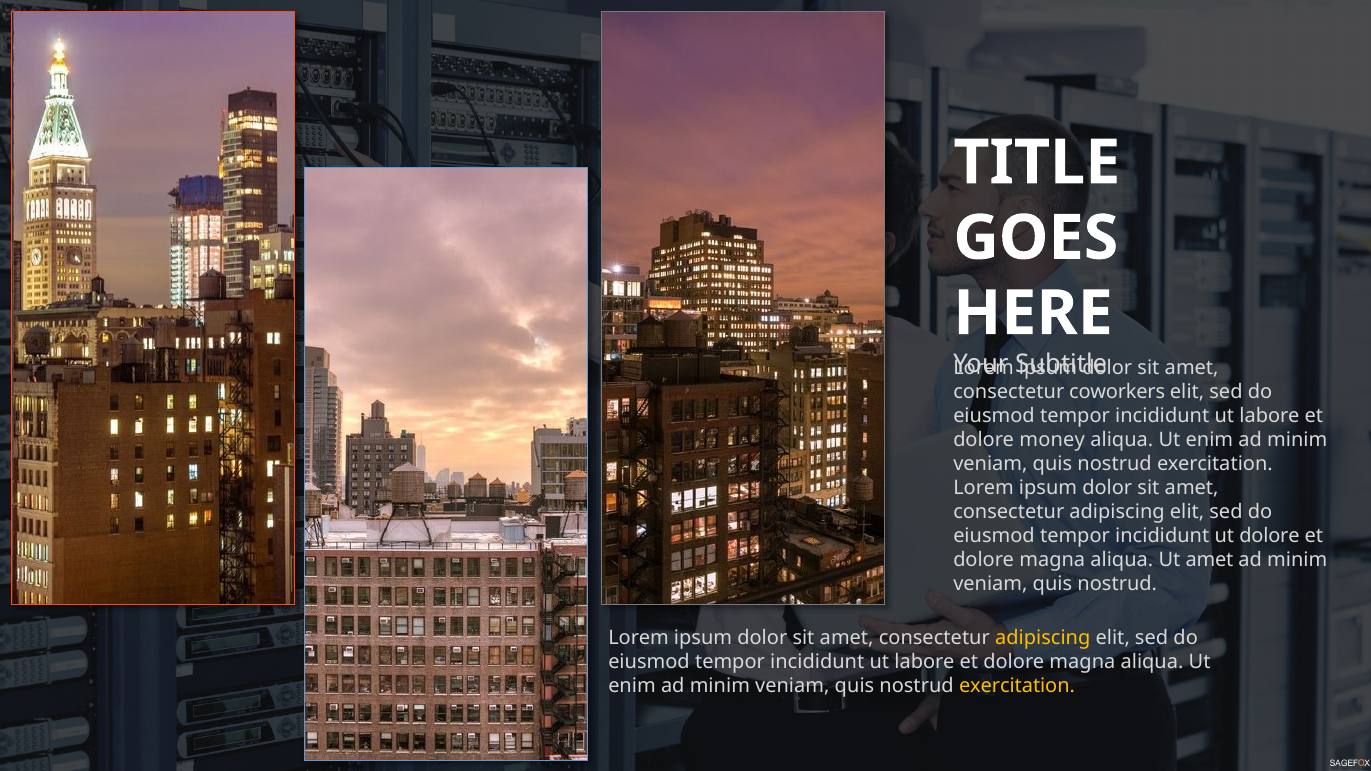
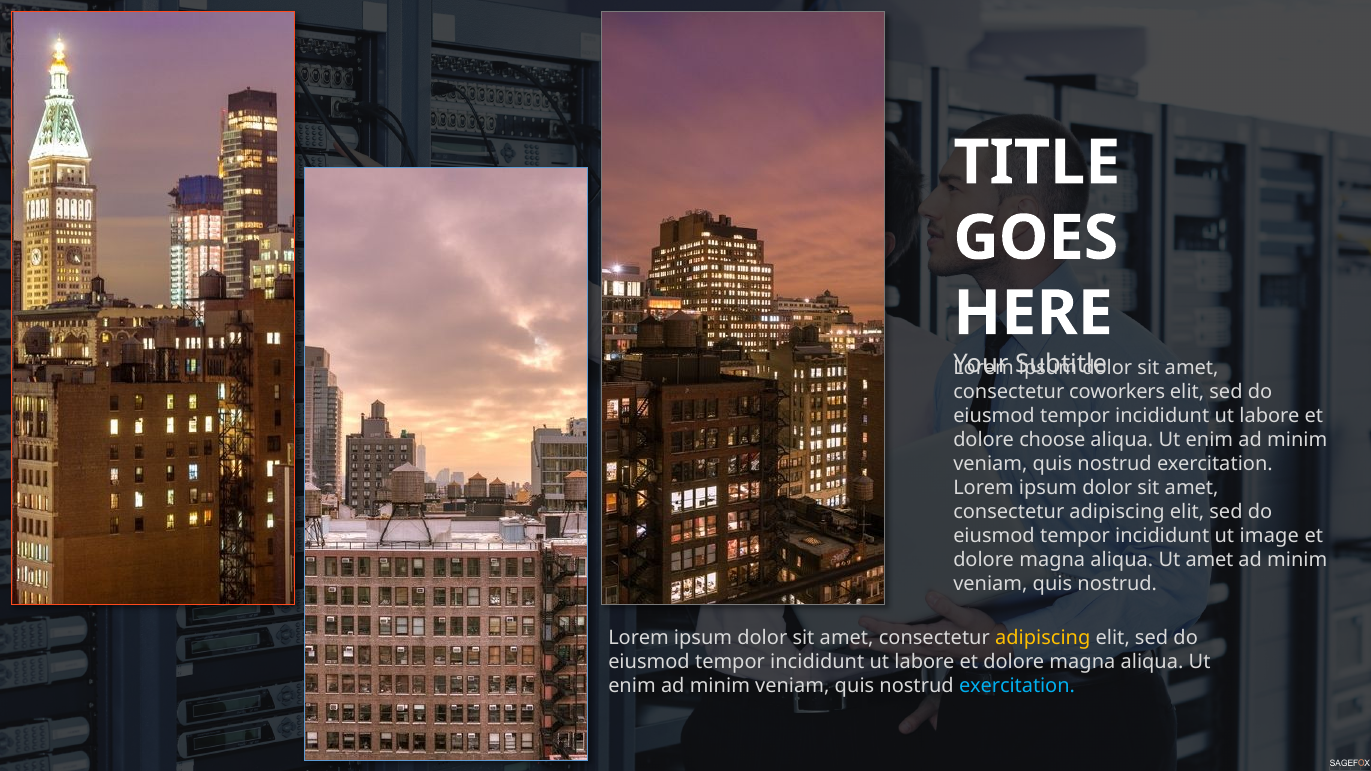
money: money -> choose (1052, 440)
ut dolore: dolore -> image (1269, 536)
exercitation colour: yellow -> light blue (1017, 686)
